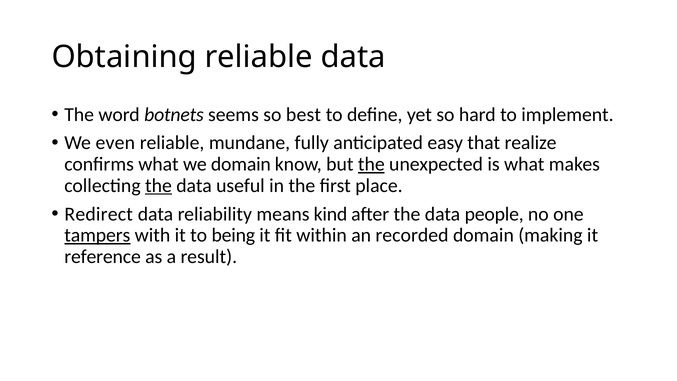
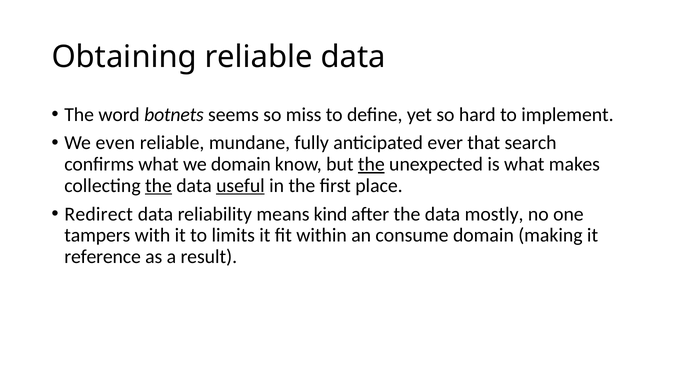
best: best -> miss (304, 114)
easy: easy -> ever (445, 143)
realize: realize -> search (531, 143)
useful underline: none -> present (240, 186)
people: people -> mostly (494, 214)
tampers underline: present -> none (97, 235)
being: being -> limits (233, 235)
recorded: recorded -> consume (412, 235)
